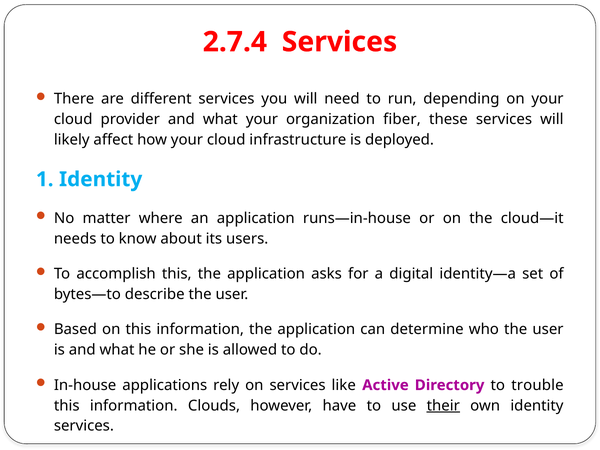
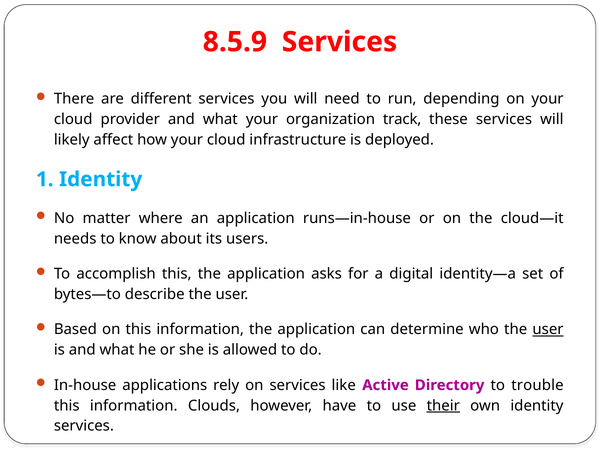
2.7.4: 2.7.4 -> 8.5.9 (235, 42)
fiber: fiber -> track (402, 119)
user underline: none -> present (548, 329)
